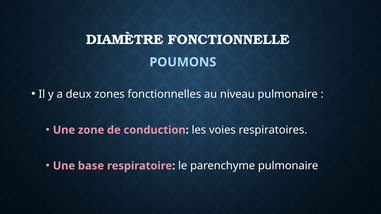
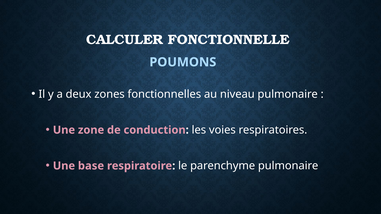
DIAMÈTRE: DIAMÈTRE -> CALCULER (125, 40)
